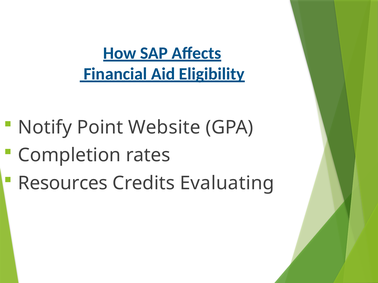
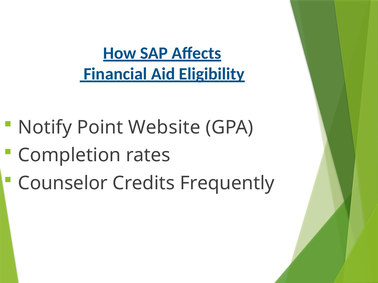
Resources: Resources -> Counselor (63, 183)
Evaluating: Evaluating -> Frequently (227, 183)
